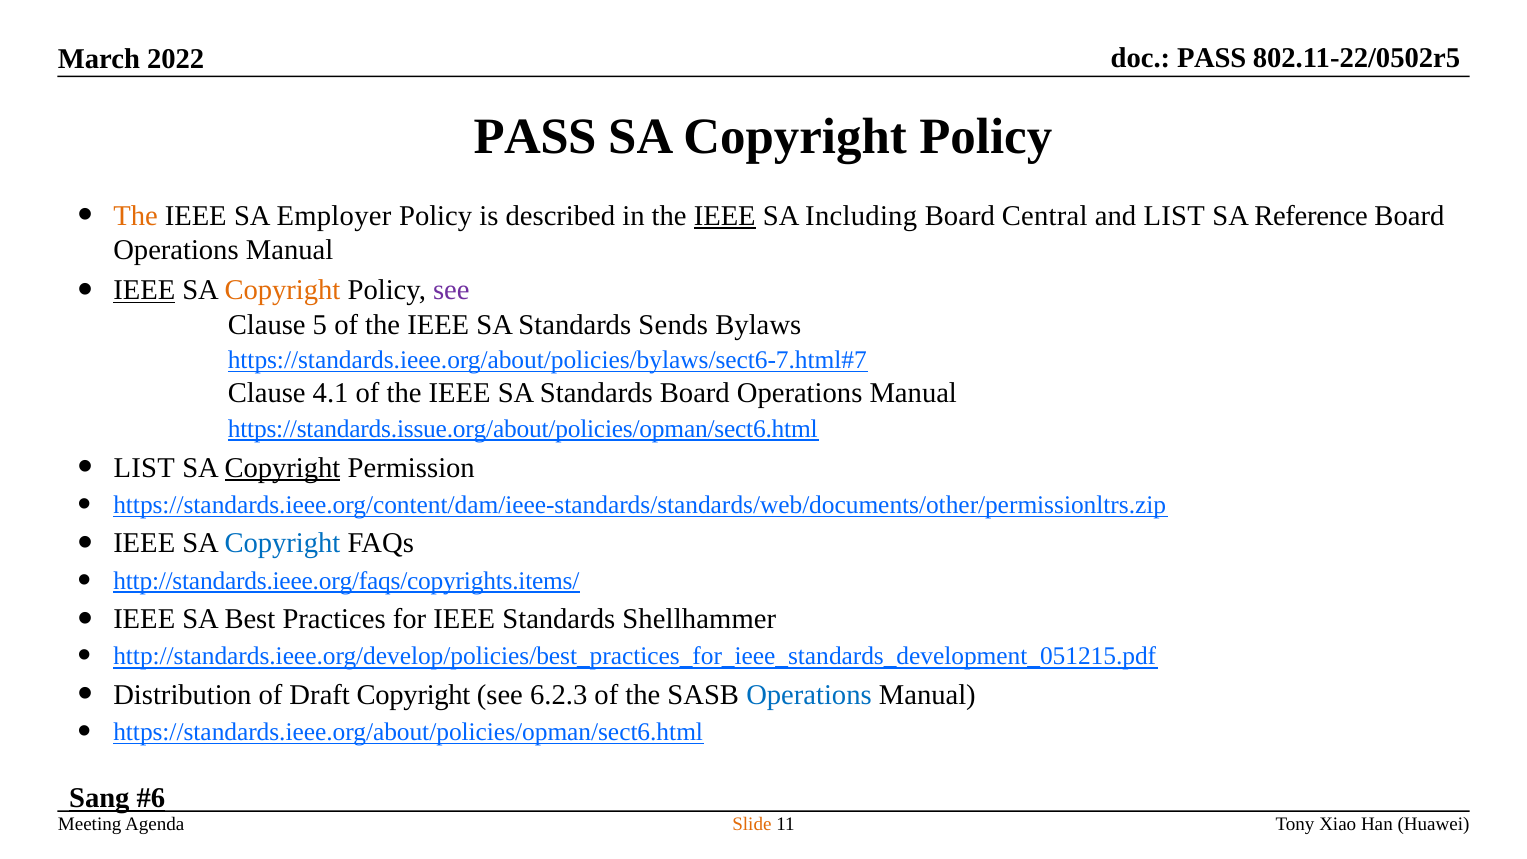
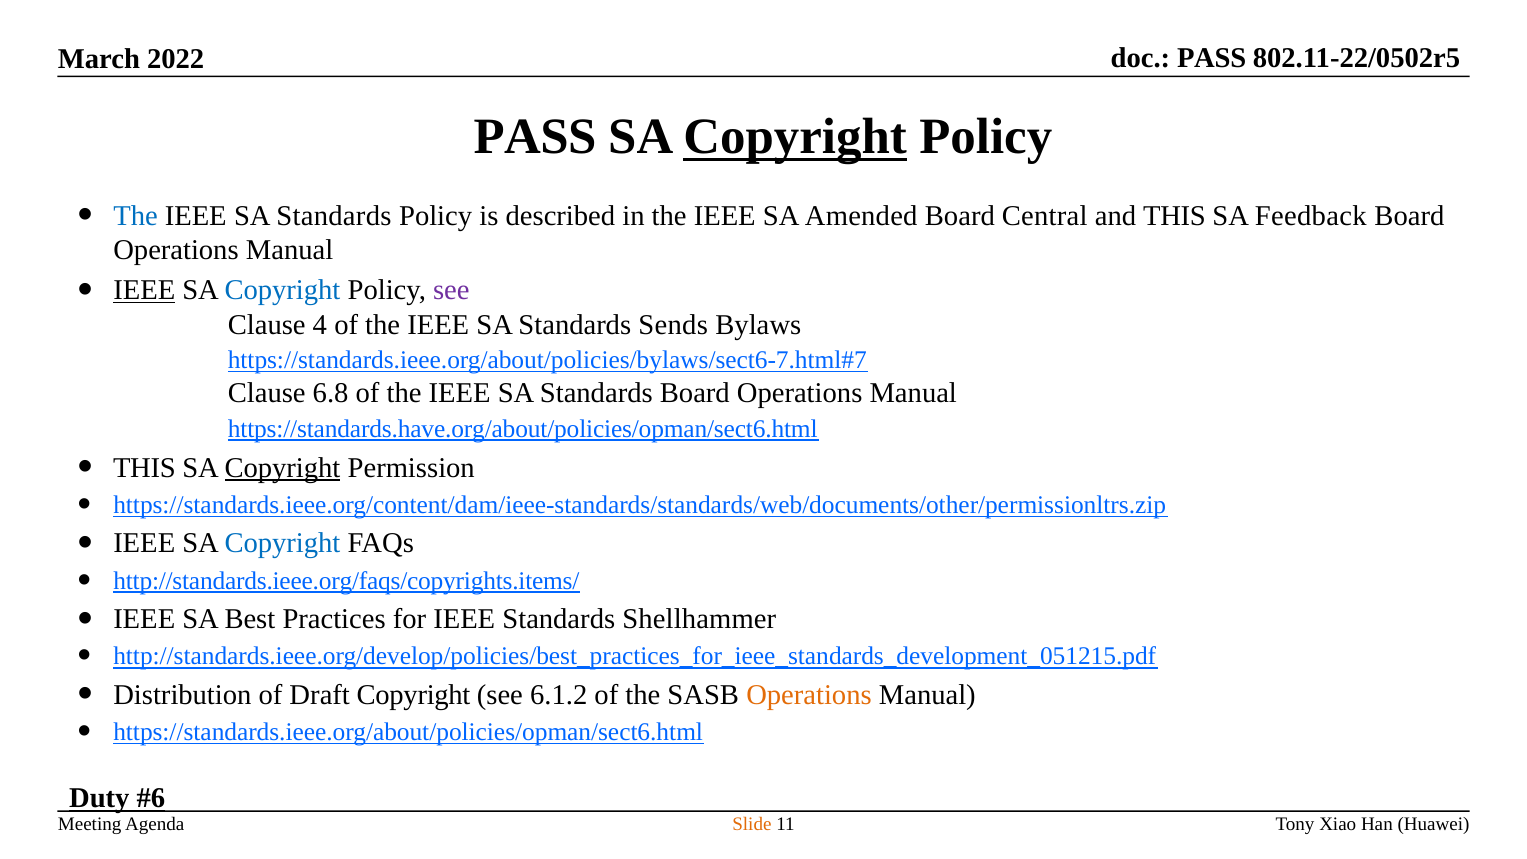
Copyright underline: none -> present (795, 137)
The colour: orange -> blue (136, 216)
Employer: Employer -> Standards (334, 216)
IEEE underline: present -> none (725, 216)
Including: Including -> Amended (861, 216)
and LIST: LIST -> THIS (1174, 216)
Reference: Reference -> Feedback (1311, 216)
Copyright colour: orange -> blue (282, 290)
5: 5 -> 4 (320, 325)
4.1: 4.1 -> 6.8 (331, 393)
https://standards.issue.org/about/policies/opman/sect6.html: https://standards.issue.org/about/policies/opman/sect6.html -> https://standards.have.org/about/policies/opman/sect6.html (523, 429)
LIST: LIST -> THIS (144, 468)
6.2.3: 6.2.3 -> 6.1.2 (559, 695)
Operations colour: blue -> orange (809, 695)
Sang: Sang -> Duty (99, 798)
